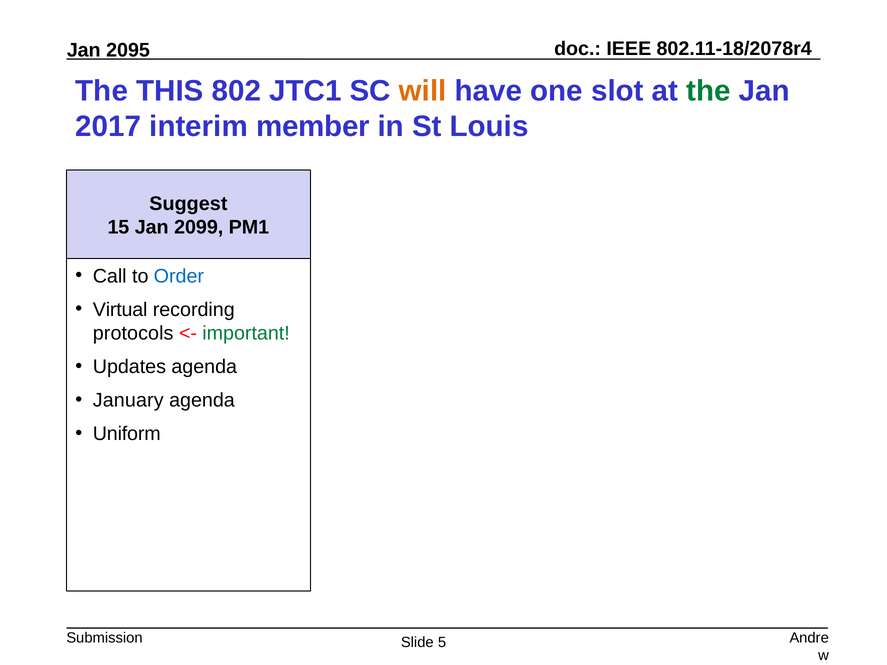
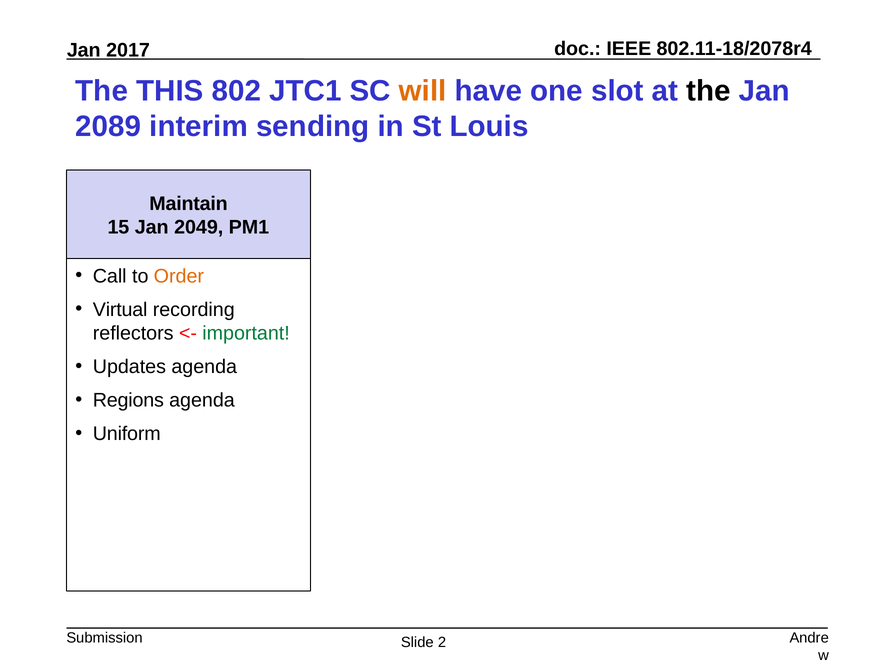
2095: 2095 -> 2017 (128, 50)
the colour: green -> black (708, 91)
2017: 2017 -> 2089 (108, 126)
member: member -> sending (313, 126)
Suggest: Suggest -> Maintain (189, 204)
2099: 2099 -> 2049 (199, 228)
Order colour: blue -> orange (179, 276)
protocols: protocols -> reflectors (133, 333)
January: January -> Regions (128, 400)
5: 5 -> 2 (442, 643)
